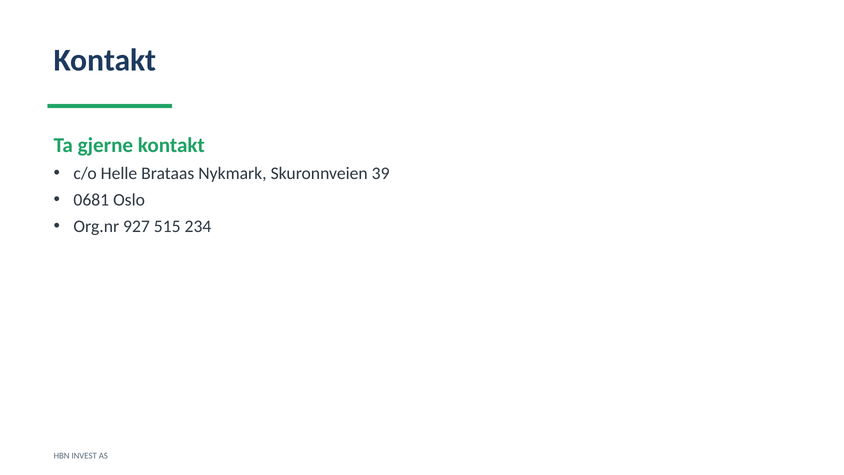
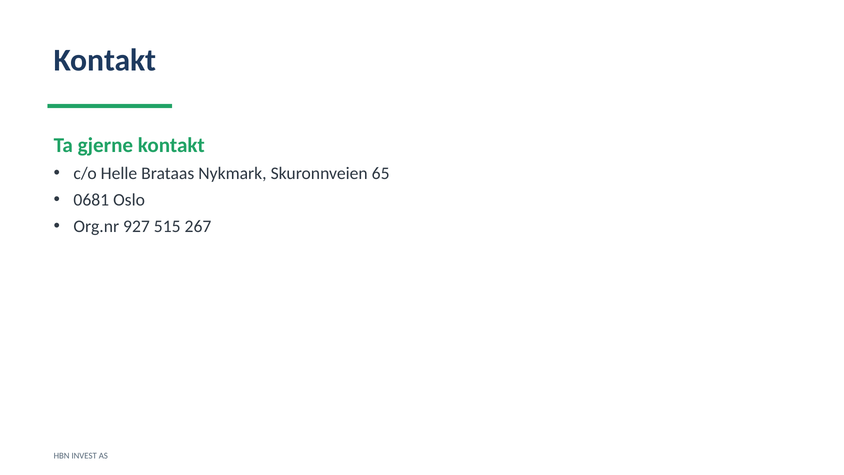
39: 39 -> 65 (381, 174)
234: 234 -> 267 (198, 226)
